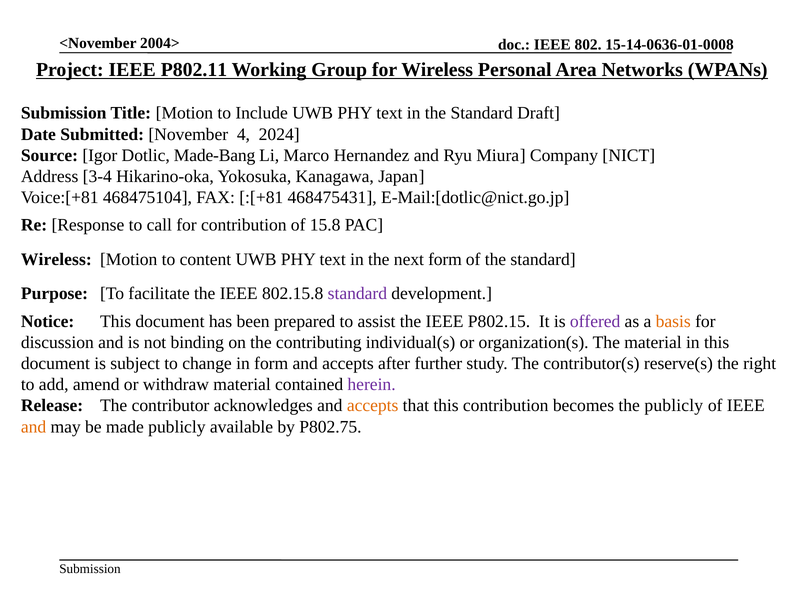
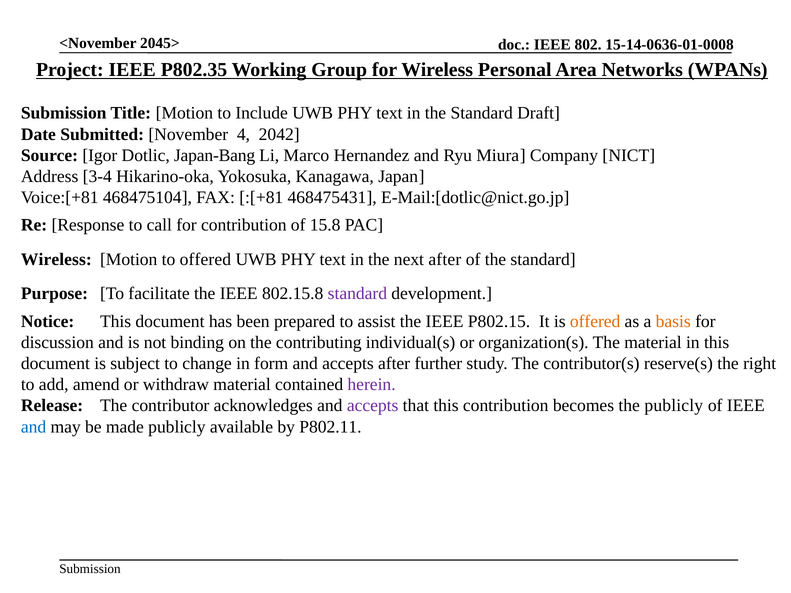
2004>: 2004> -> 2045> (160, 43)
P802.11: P802.11 -> P802.35 (194, 70)
2024: 2024 -> 2042 (279, 134)
Made-Bang: Made-Bang -> Japan-Bang (215, 155)
to content: content -> offered (205, 259)
next form: form -> after (445, 259)
offered colour: purple -> orange (595, 321)
accepts colour: orange -> purple (373, 406)
and colour: orange -> blue (34, 427)
P802.75: P802.75 -> P802.11 (330, 427)
